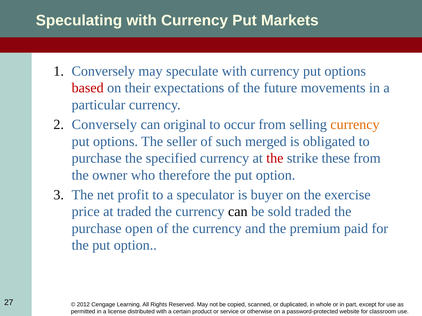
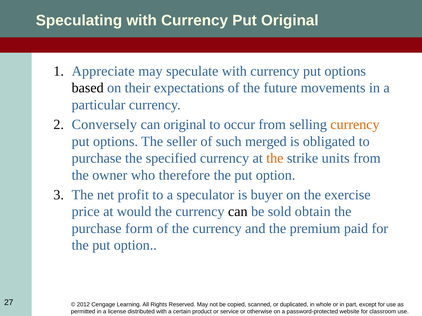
Put Markets: Markets -> Original (290, 20)
Conversely: Conversely -> Appreciate (103, 71)
based colour: red -> black (88, 88)
the colour: red -> orange (275, 158)
these: these -> units (336, 158)
at traded: traded -> would (134, 212)
sold traded: traded -> obtain (313, 212)
open: open -> form (139, 229)
